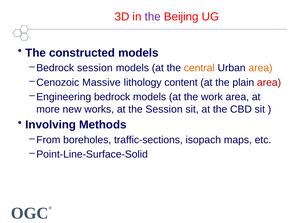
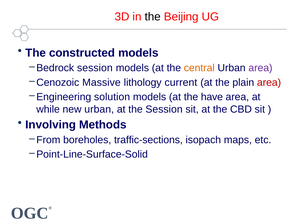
the colour: purple -> black (153, 17)
area colour: orange -> purple (260, 68)
content: content -> current (181, 82)
Engineering bedrock: bedrock -> solution (112, 97)
work: work -> have (212, 97)
more: more -> while (48, 109)
new works: works -> urban (99, 109)
